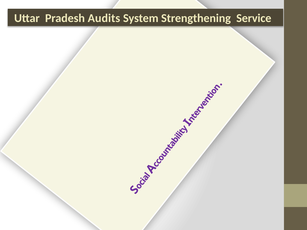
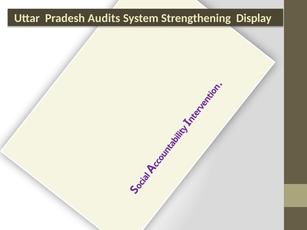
Service: Service -> Display (254, 18)
